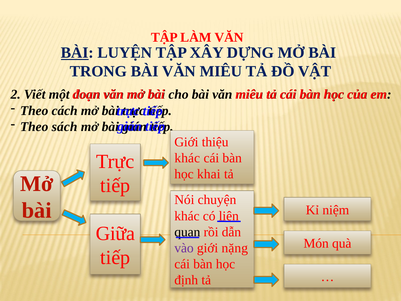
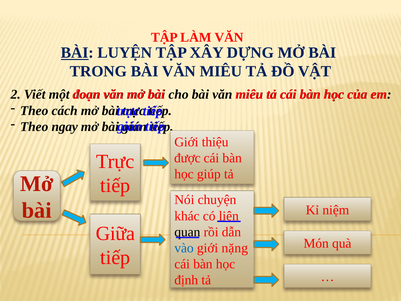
sách: sách -> ngay (65, 127)
khác: khác -> được (187, 158)
khai: khai -> giúp (209, 174)
vào colour: purple -> blue (184, 248)
